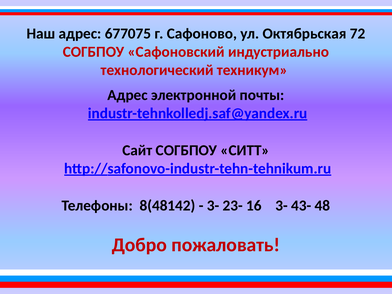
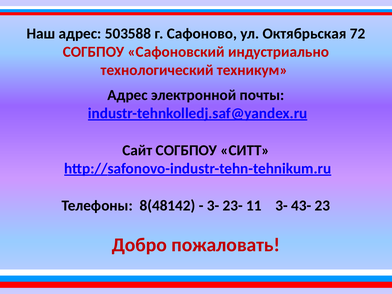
677075: 677075 -> 503588 (128, 34)
16: 16 -> 11 (254, 205)
48: 48 -> 23 (322, 205)
